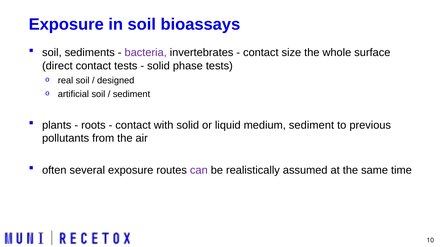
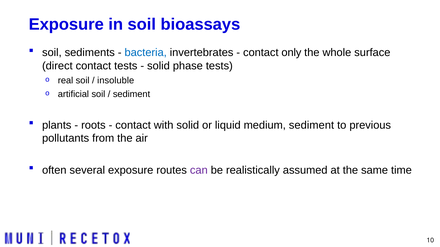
bacteria colour: purple -> blue (146, 53)
size: size -> only (291, 53)
designed: designed -> insoluble (116, 81)
